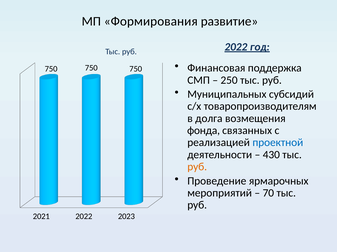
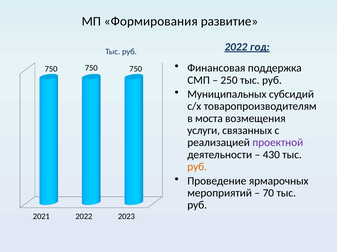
долга: долга -> моста (209, 119)
фонда: фонда -> услуги (204, 131)
проектной colour: blue -> purple (278, 143)
